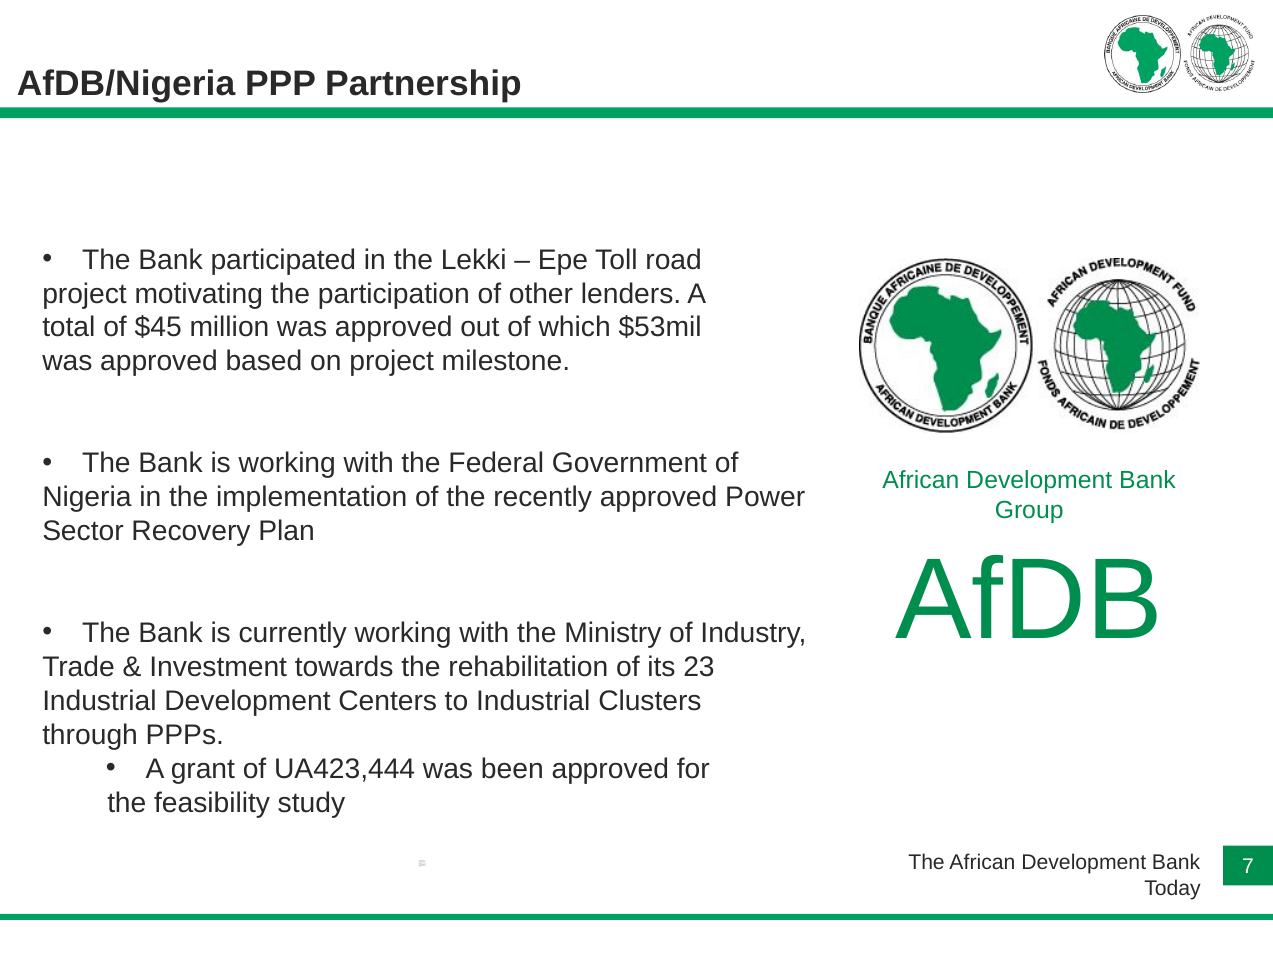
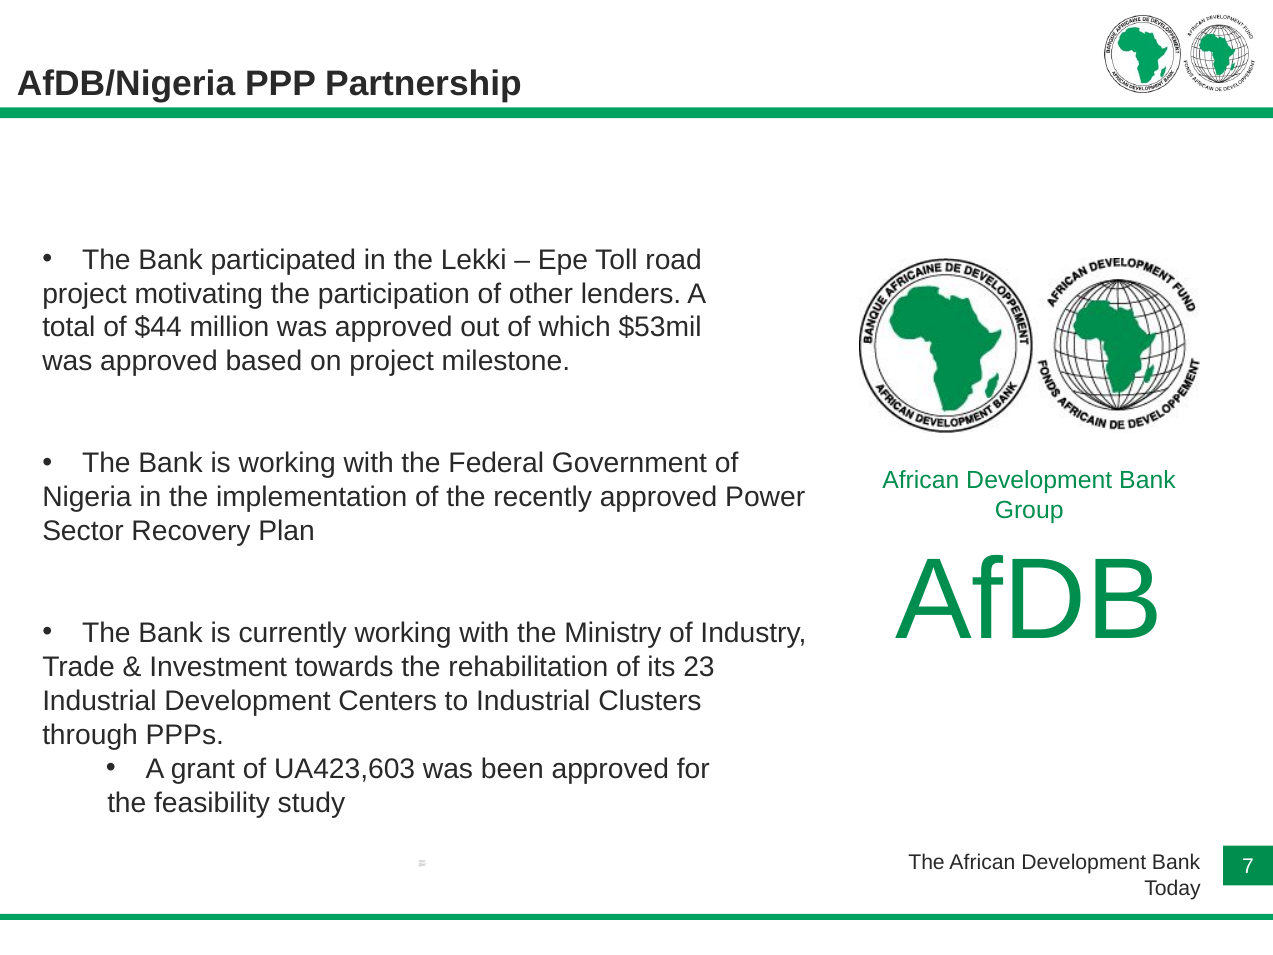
$45: $45 -> $44 (158, 328)
UA423,444: UA423,444 -> UA423,603 (345, 769)
